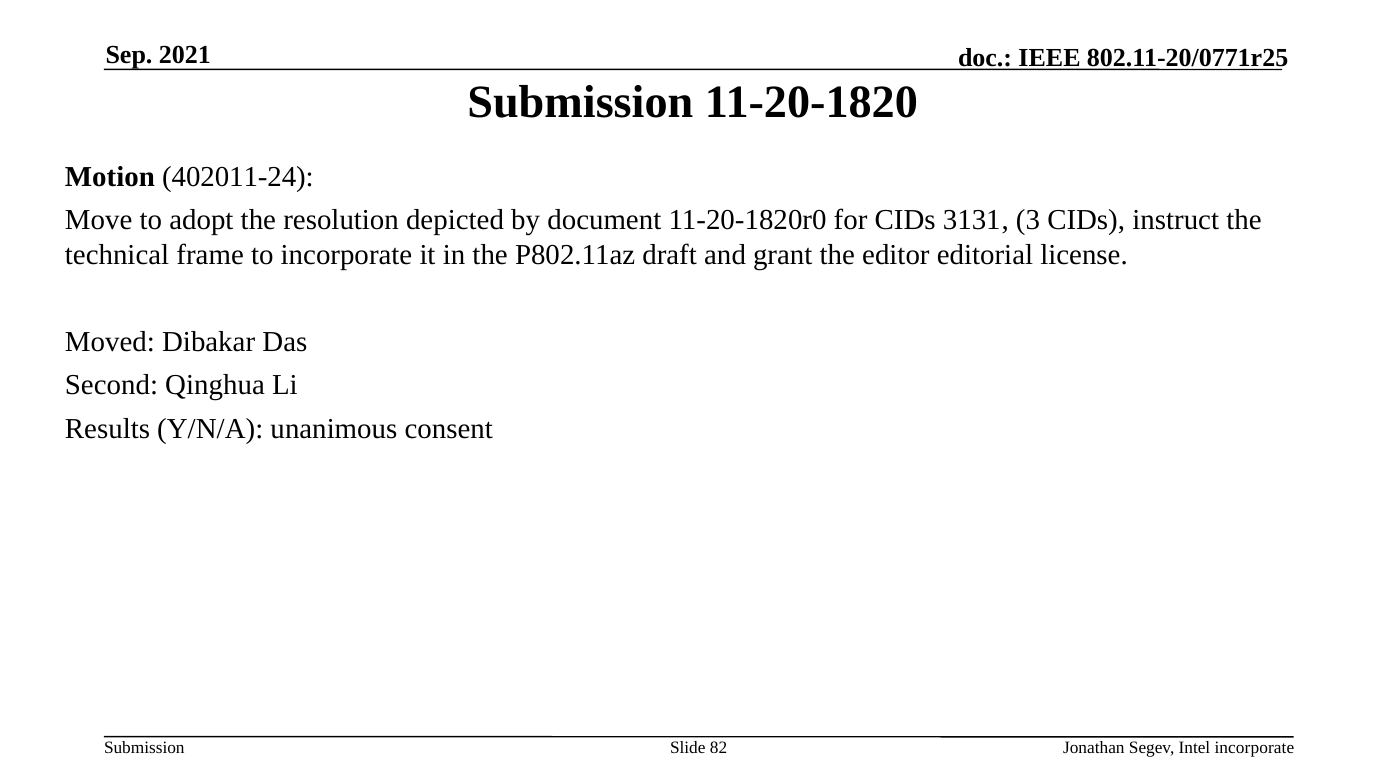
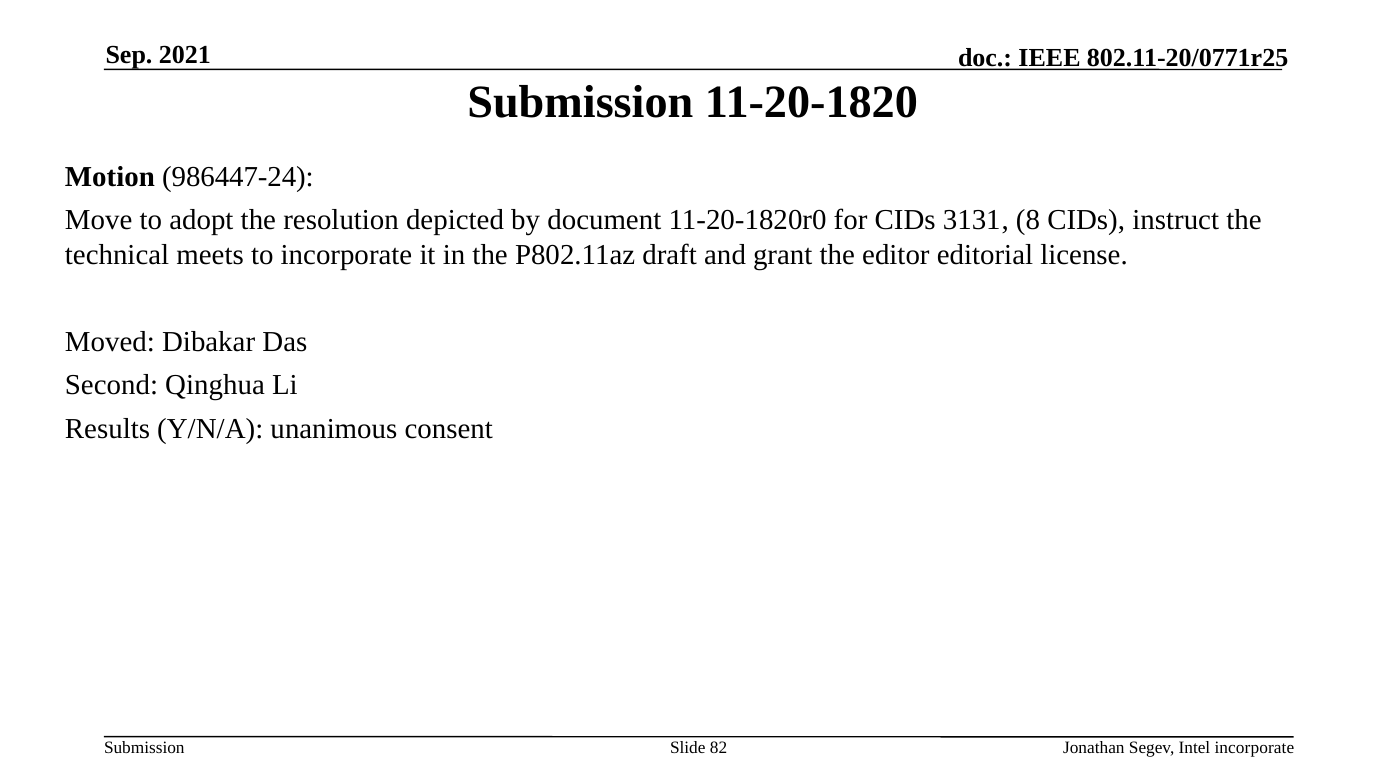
402011-24: 402011-24 -> 986447-24 (238, 177)
3: 3 -> 8 (1028, 220)
frame: frame -> meets (210, 255)
